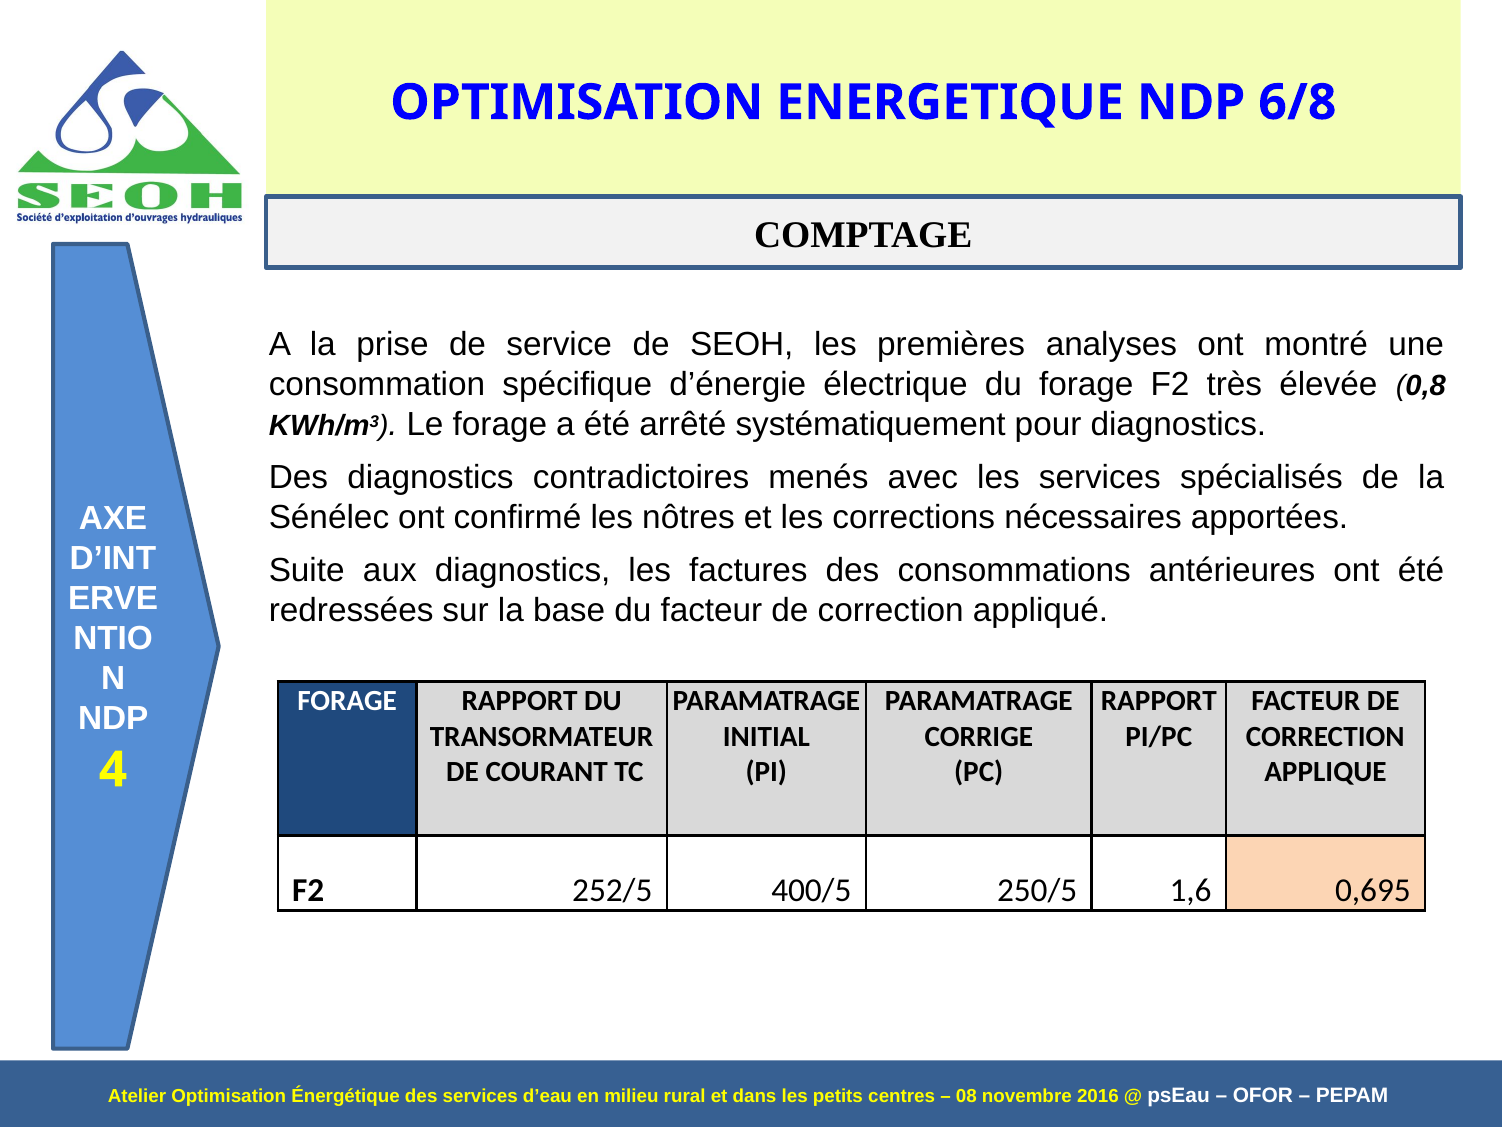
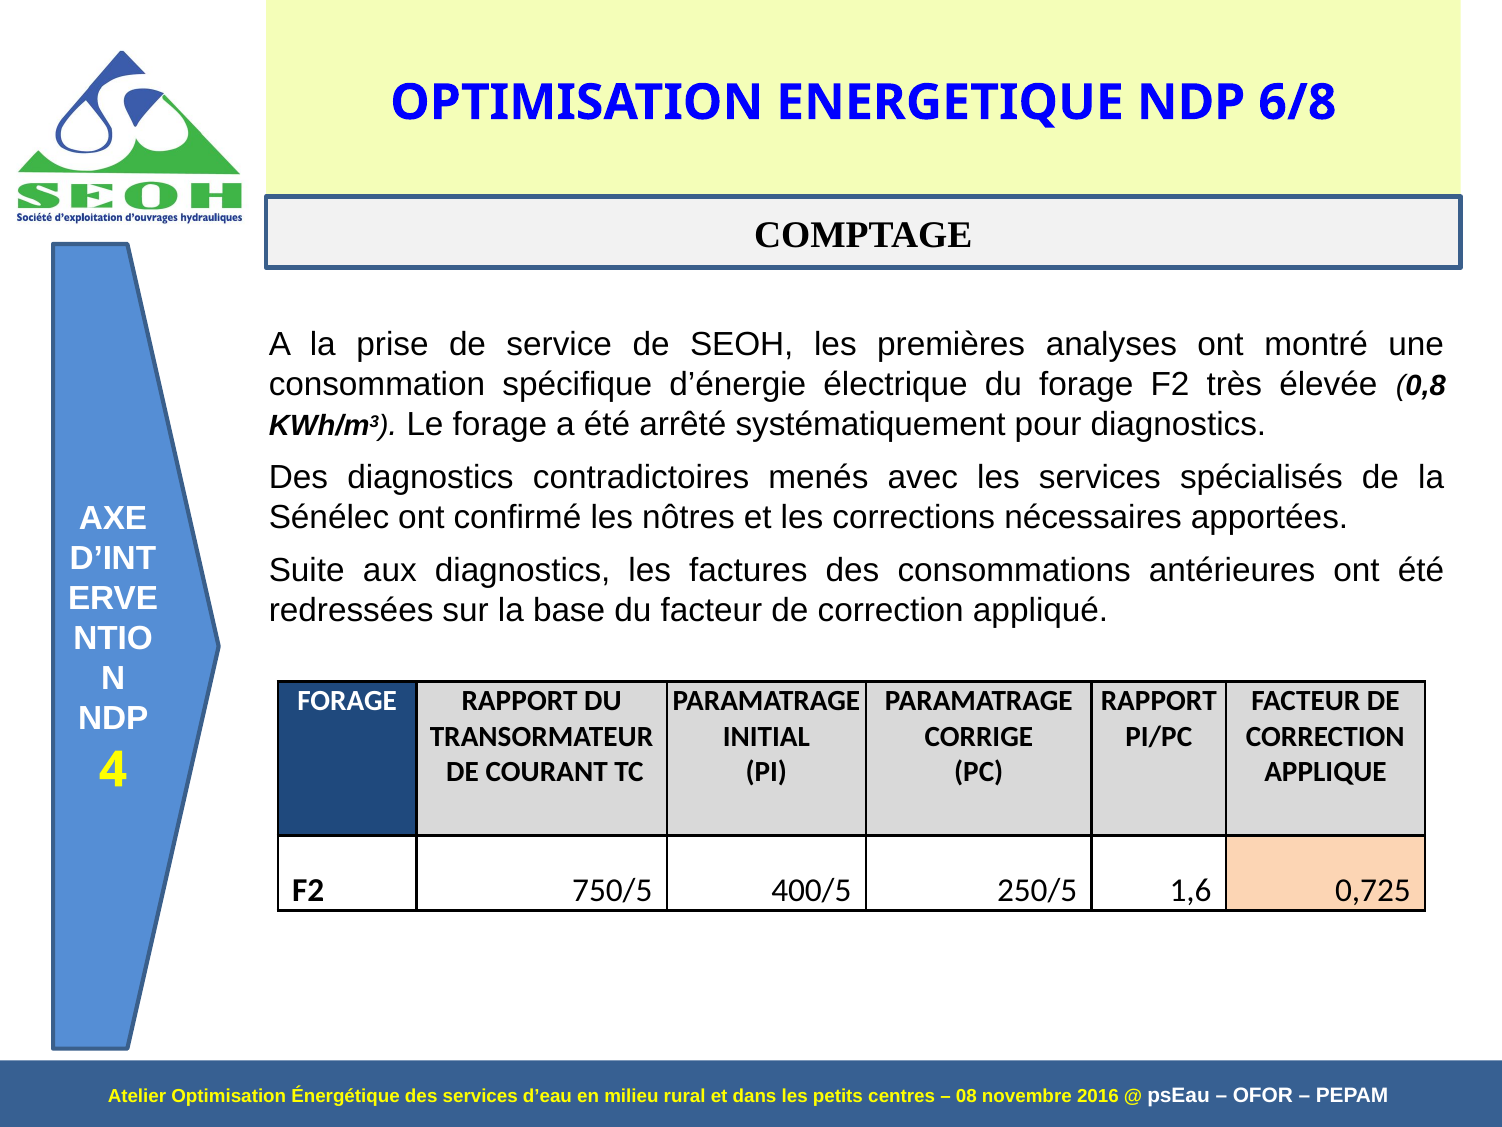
252/5: 252/5 -> 750/5 (612, 890)
0,695: 0,695 -> 0,725 (1373, 890)
